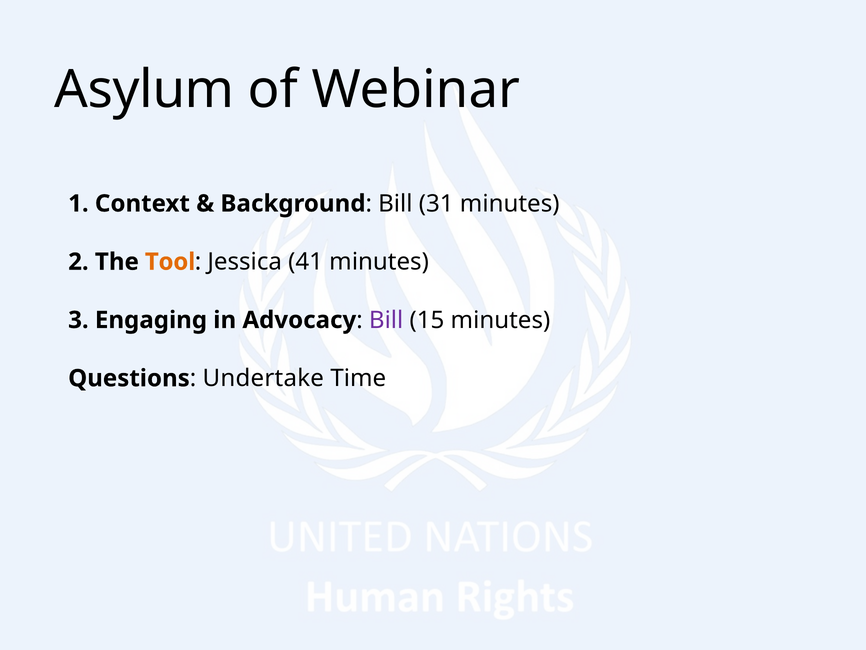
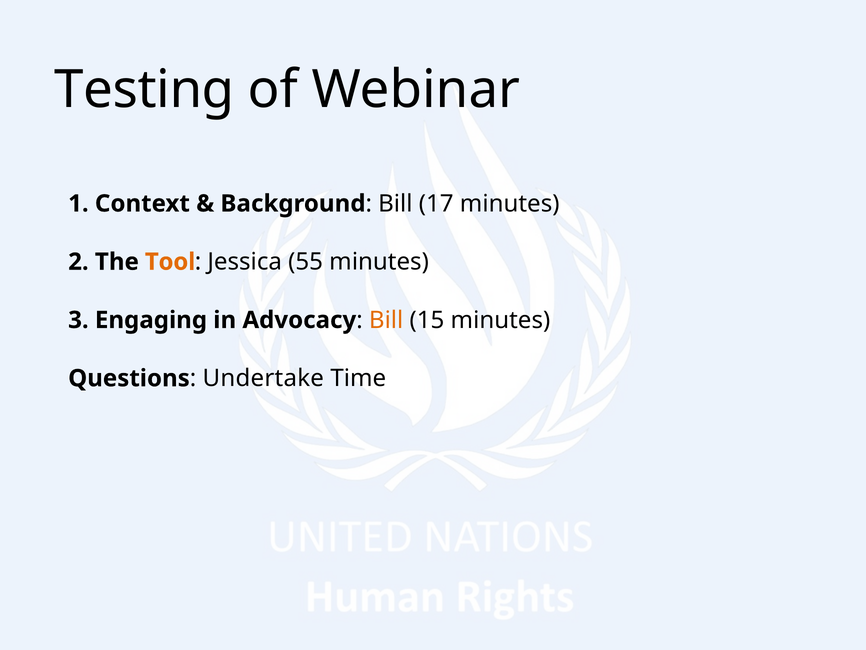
Asylum: Asylum -> Testing (144, 90)
31: 31 -> 17 (436, 203)
41: 41 -> 55 (306, 262)
Bill colour: purple -> orange (386, 320)
